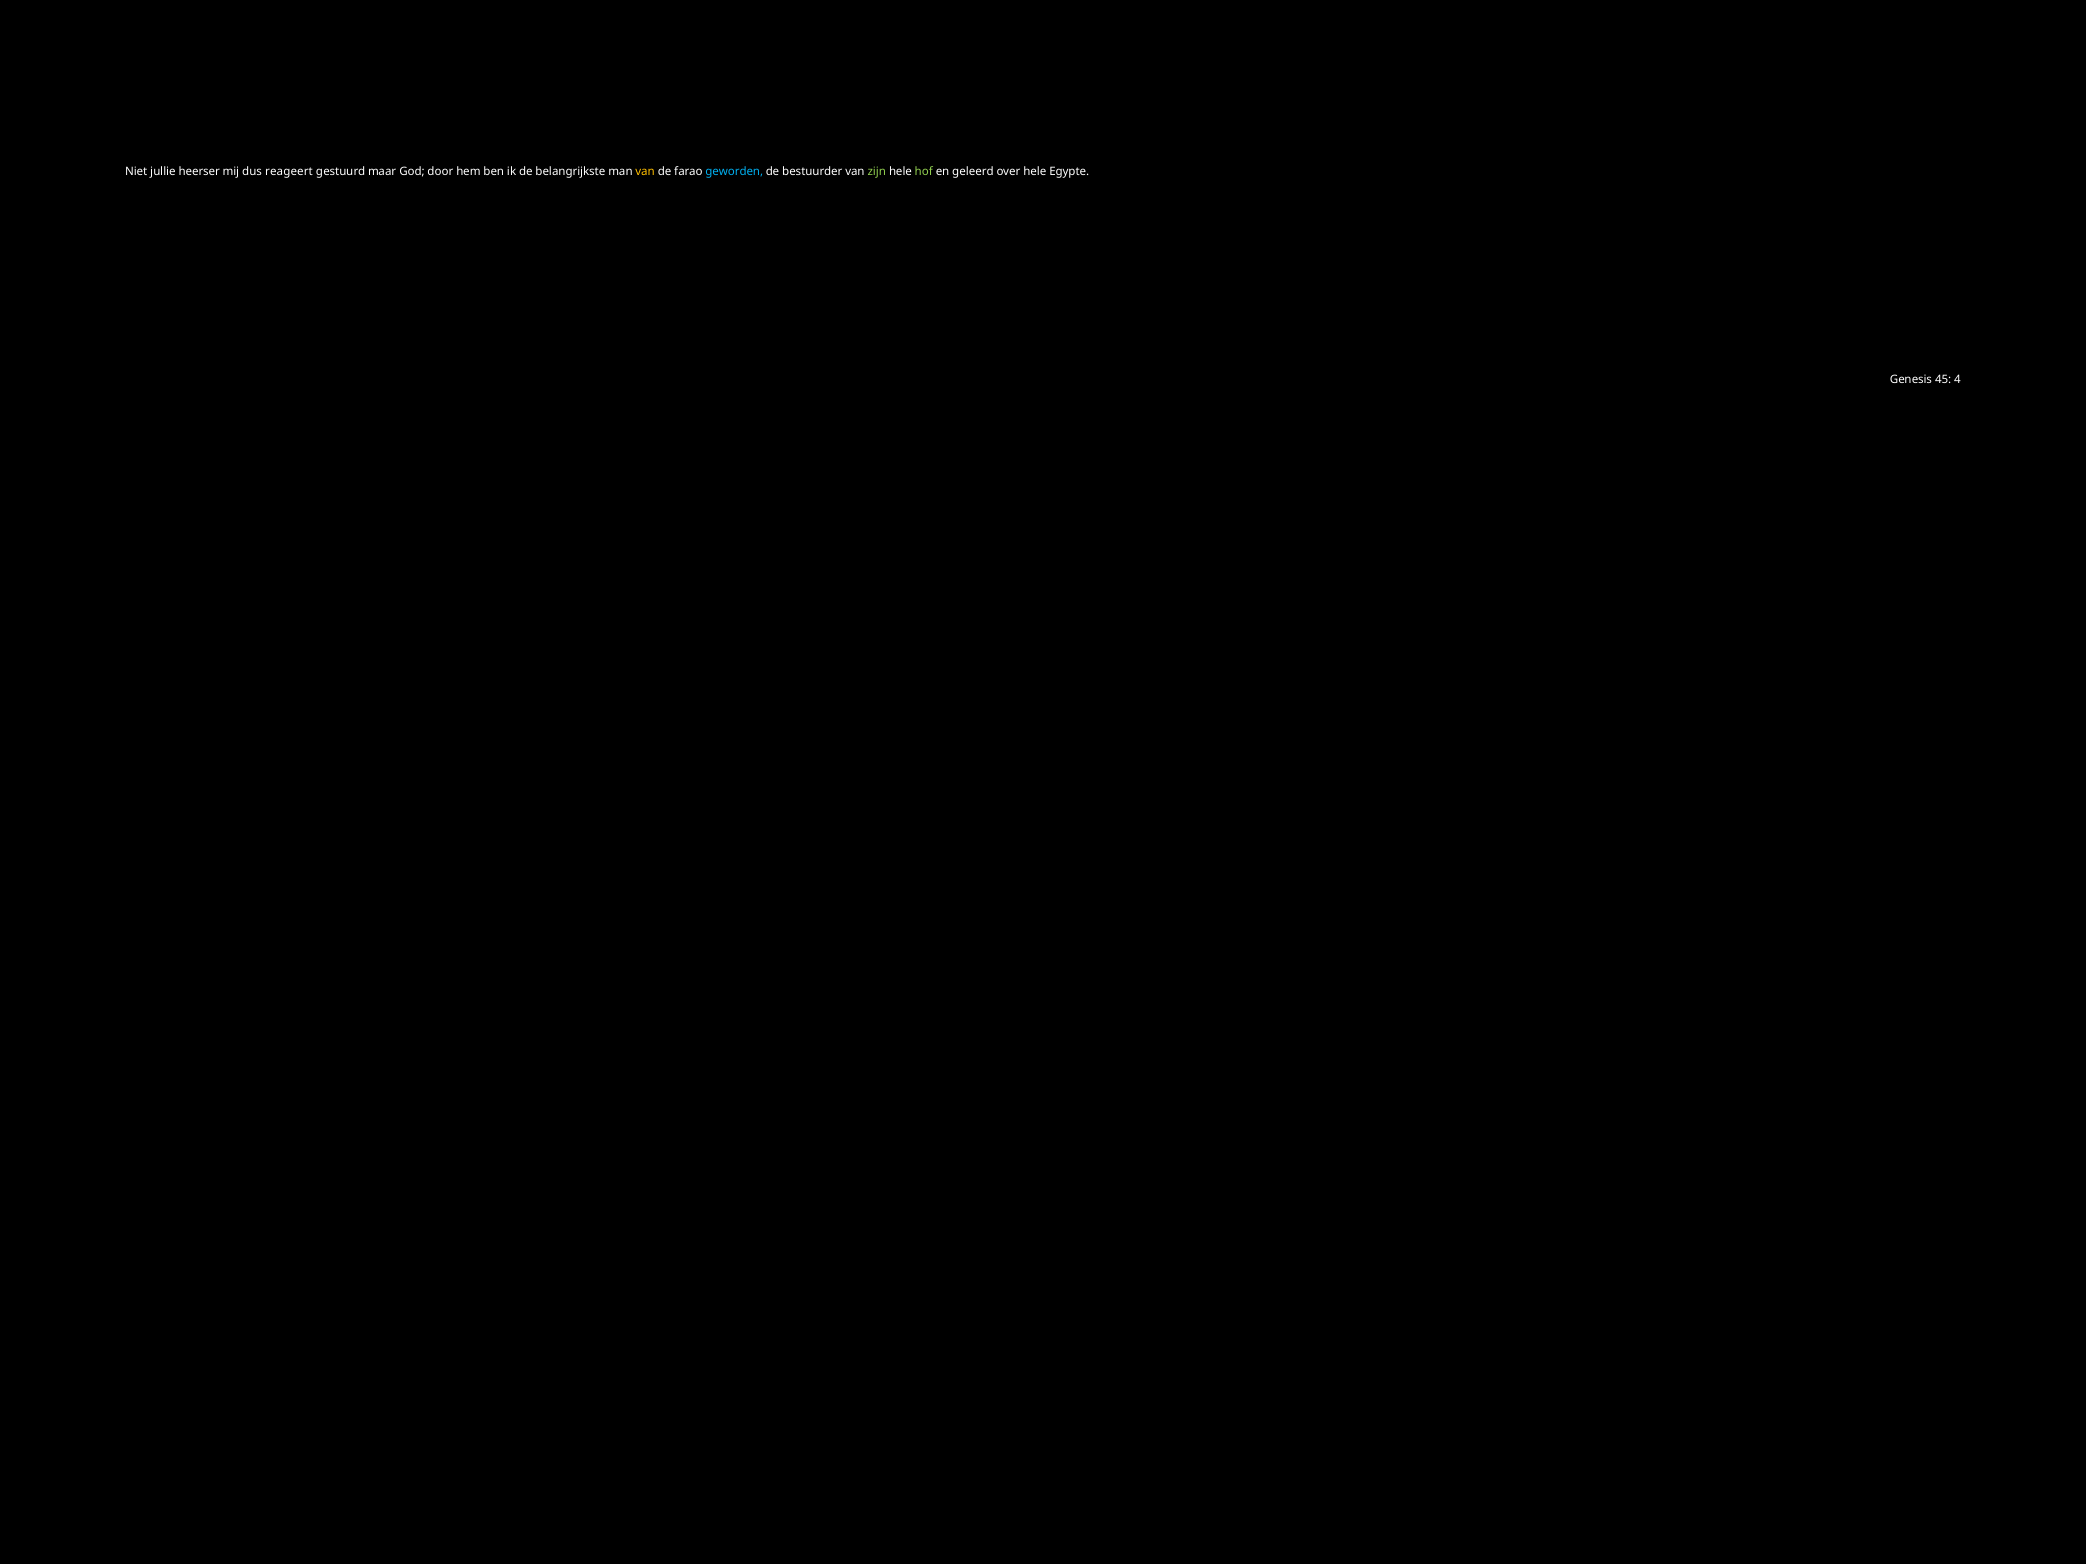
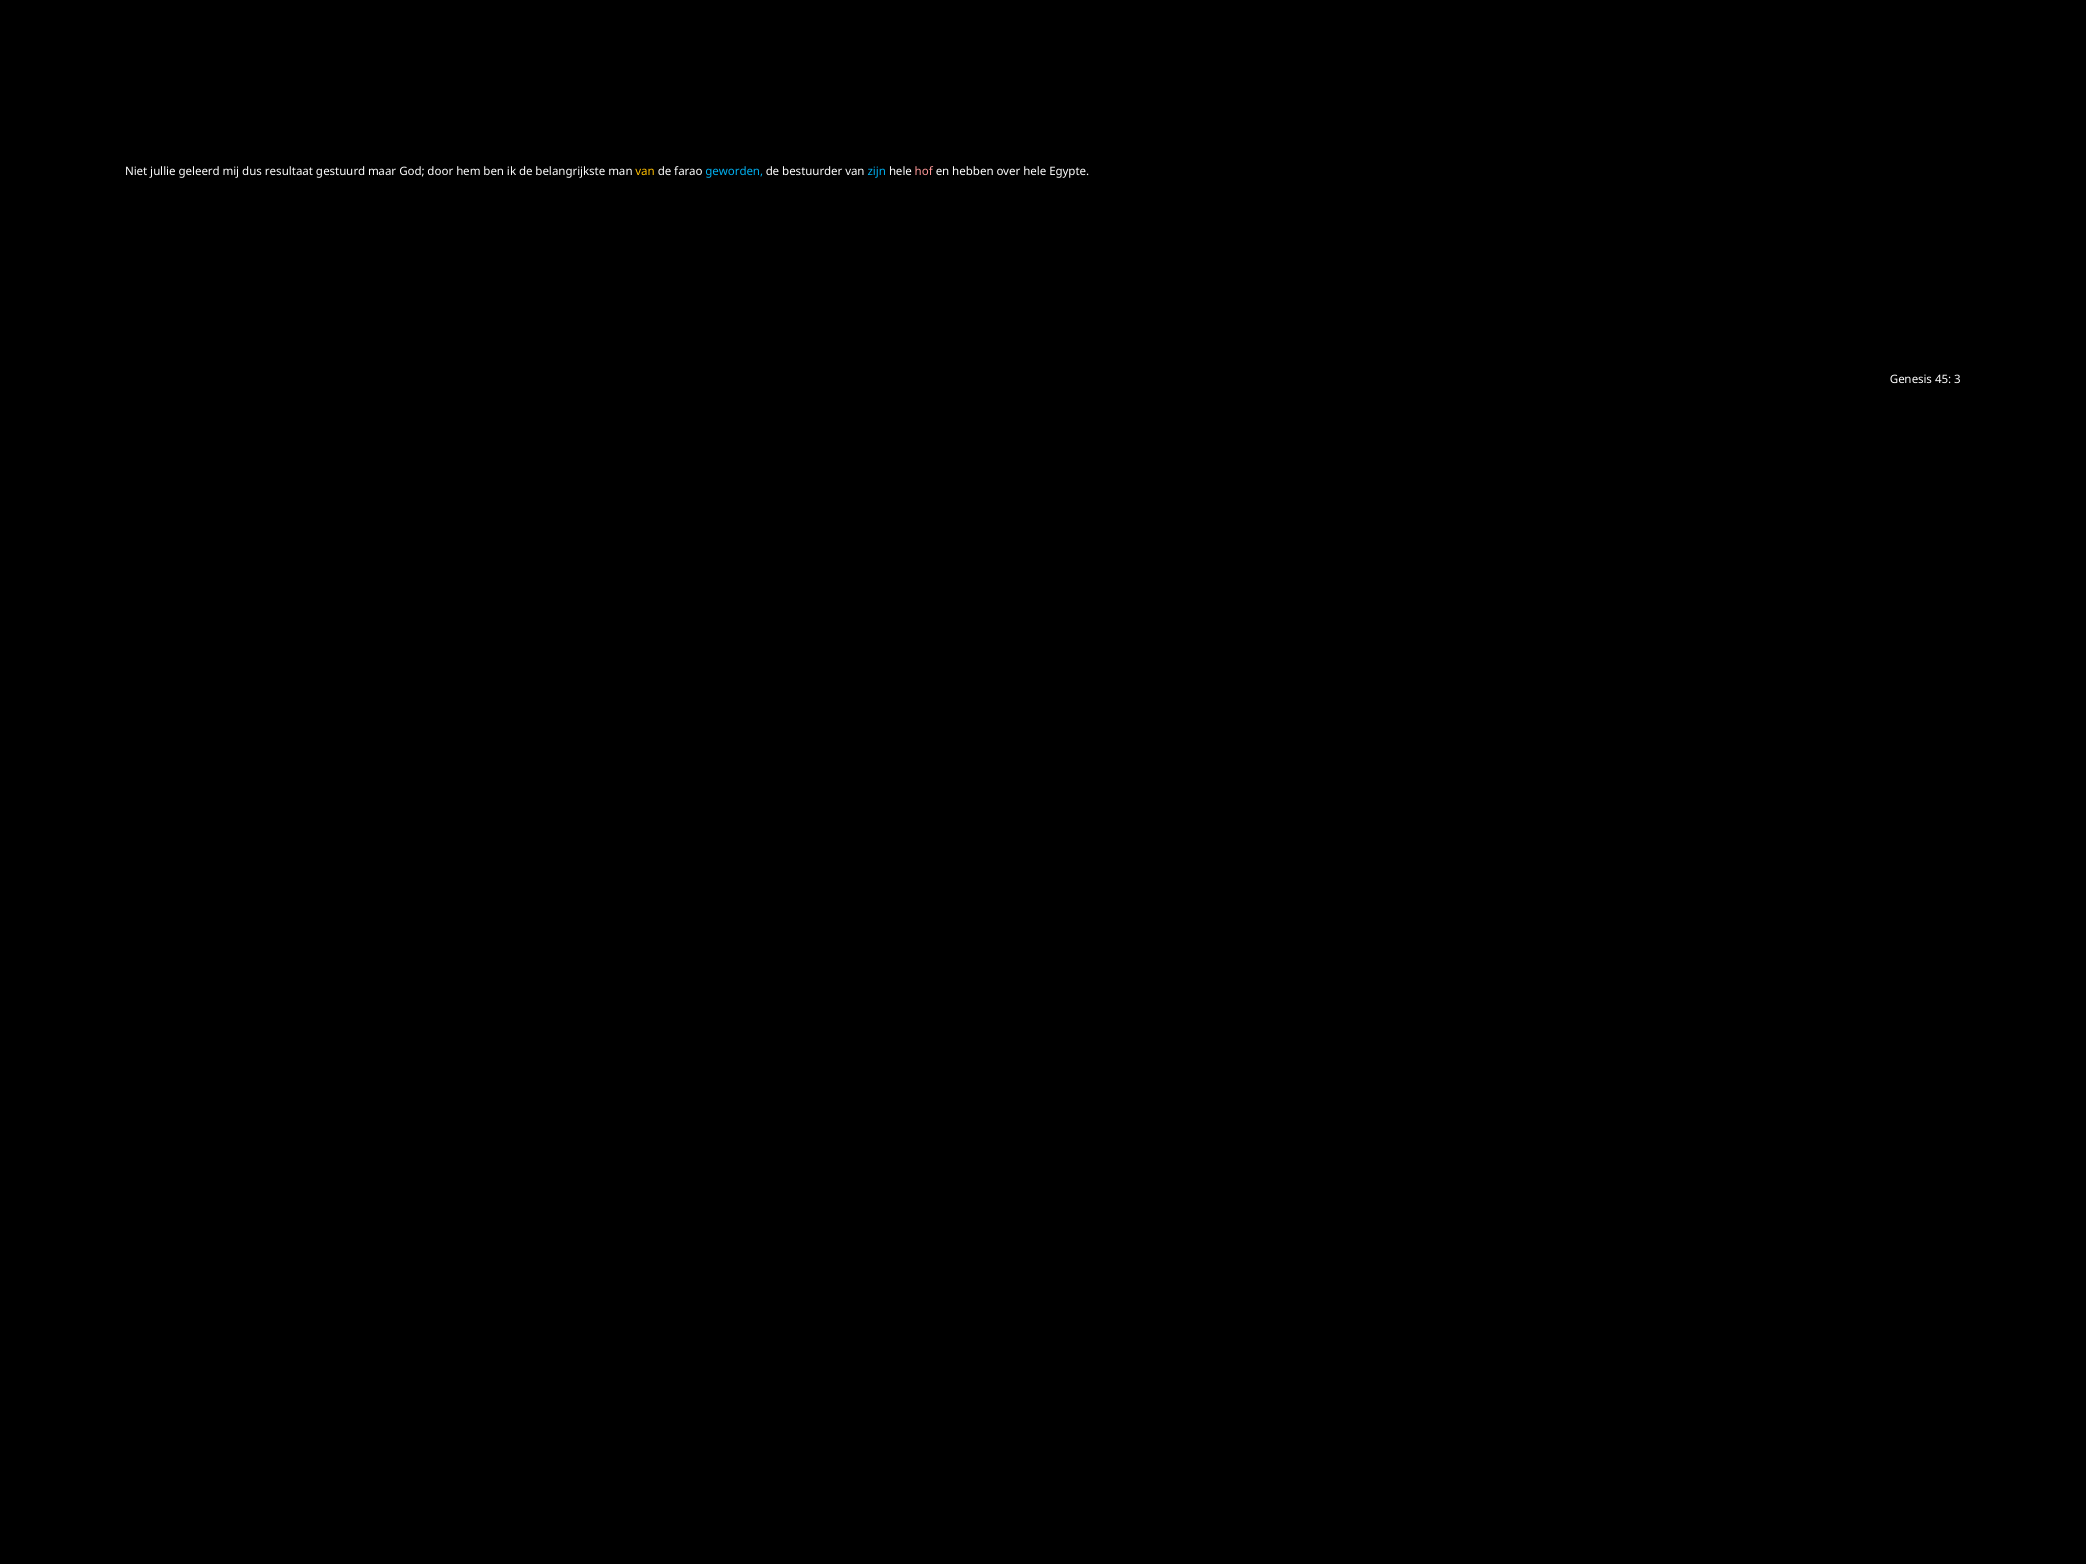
heerser: heerser -> geleerd (199, 171)
reageert: reageert -> resultaat (289, 171)
zijn colour: light green -> light blue (877, 171)
hof colour: light green -> pink (924, 171)
geleerd: geleerd -> hebben (973, 171)
4: 4 -> 3 (1957, 380)
